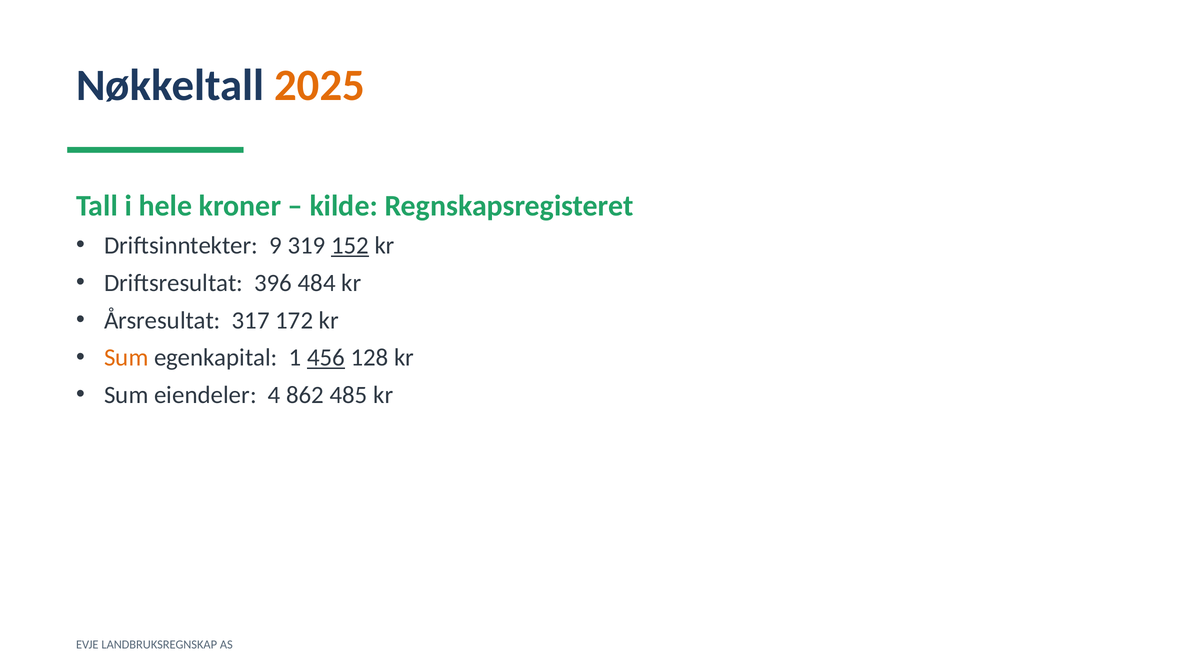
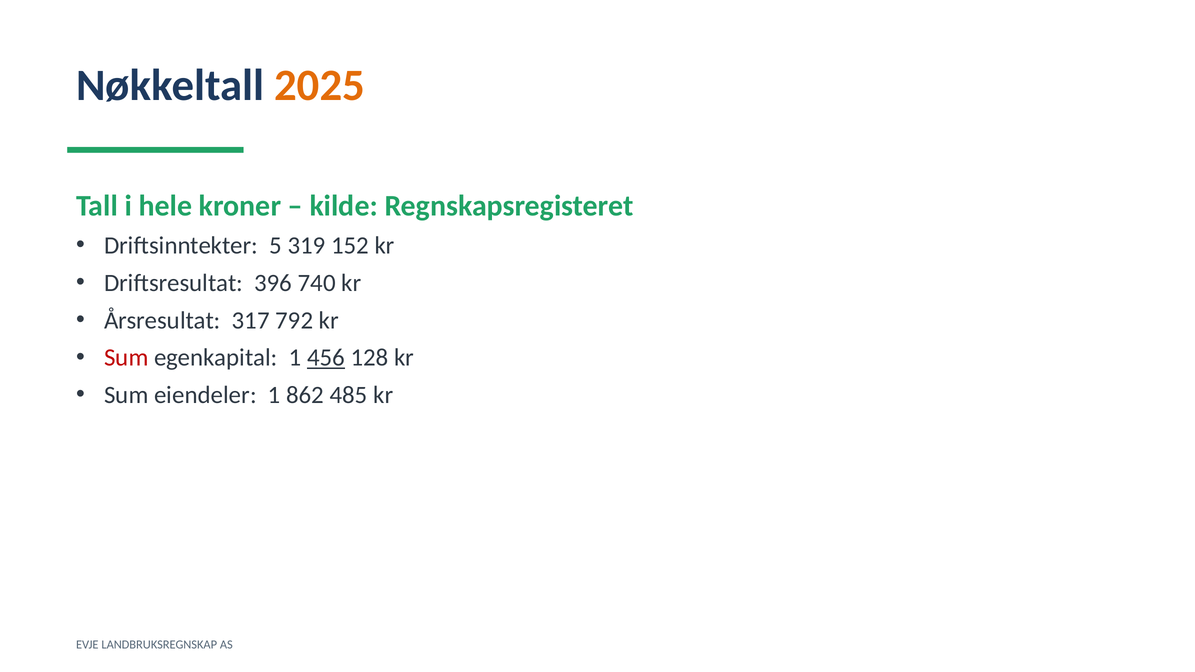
9: 9 -> 5 (276, 246)
152 underline: present -> none (350, 246)
484: 484 -> 740 (317, 283)
172: 172 -> 792 (294, 320)
Sum colour: orange -> red (126, 358)
eiendeler 4: 4 -> 1 (274, 395)
